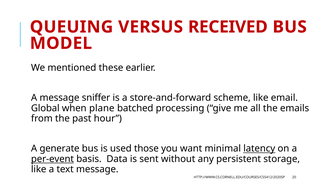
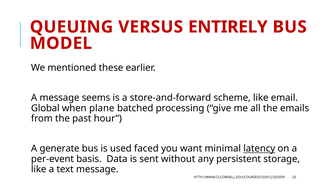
RECEIVED: RECEIVED -> ENTIRELY (228, 27)
sniffer: sniffer -> seems (96, 97)
those: those -> faced (146, 148)
per-event underline: present -> none (52, 158)
